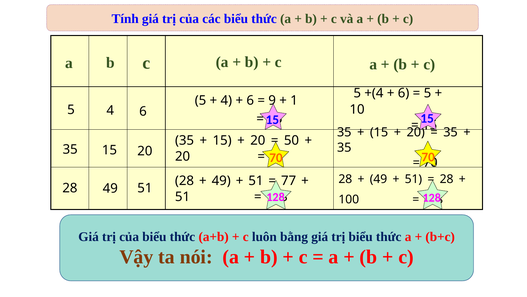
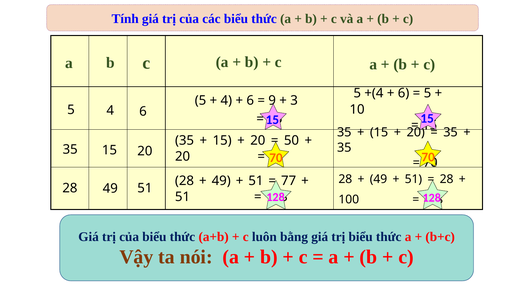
1: 1 -> 3 (294, 100)
